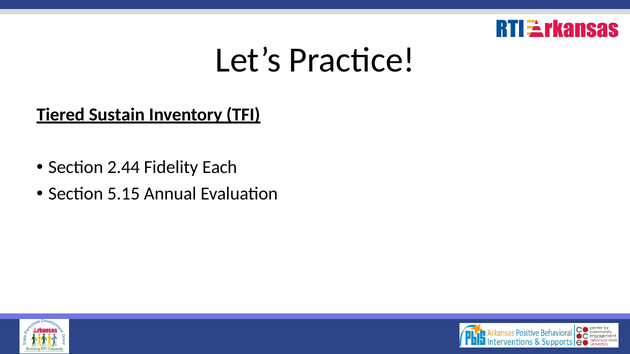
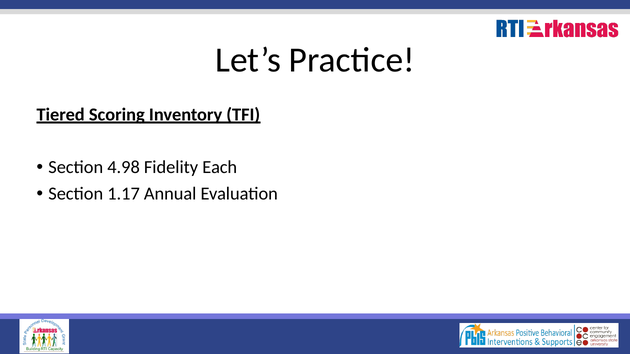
Sustain: Sustain -> Scoring (117, 115)
2.44: 2.44 -> 4.98 (124, 168)
5.15: 5.15 -> 1.17 (124, 194)
